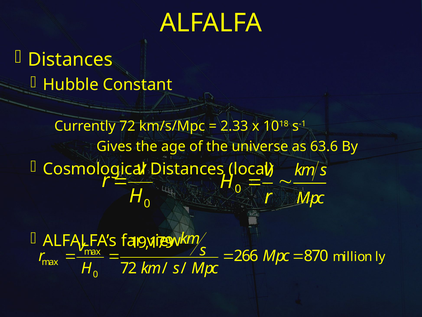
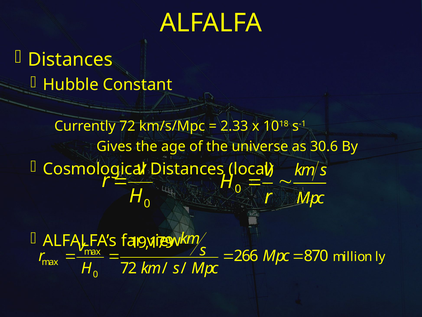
63.6: 63.6 -> 30.6 (324, 146)
